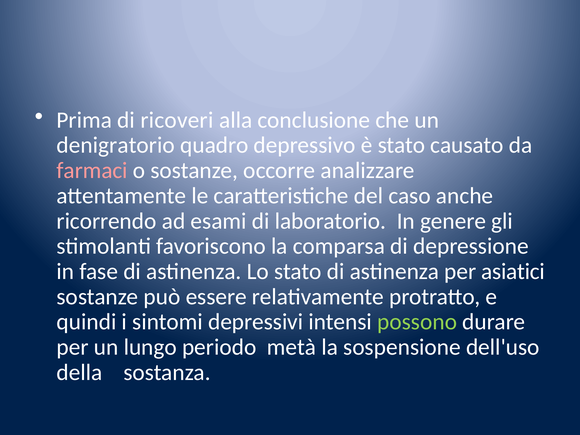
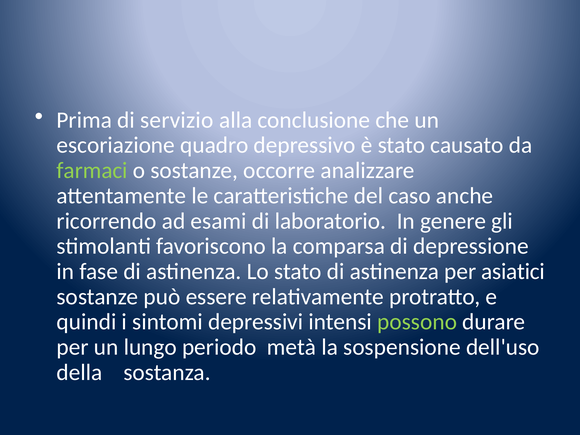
ricoveri: ricoveri -> servizio (177, 120)
denigratorio: denigratorio -> escoriazione (116, 145)
farmaci colour: pink -> light green (92, 171)
